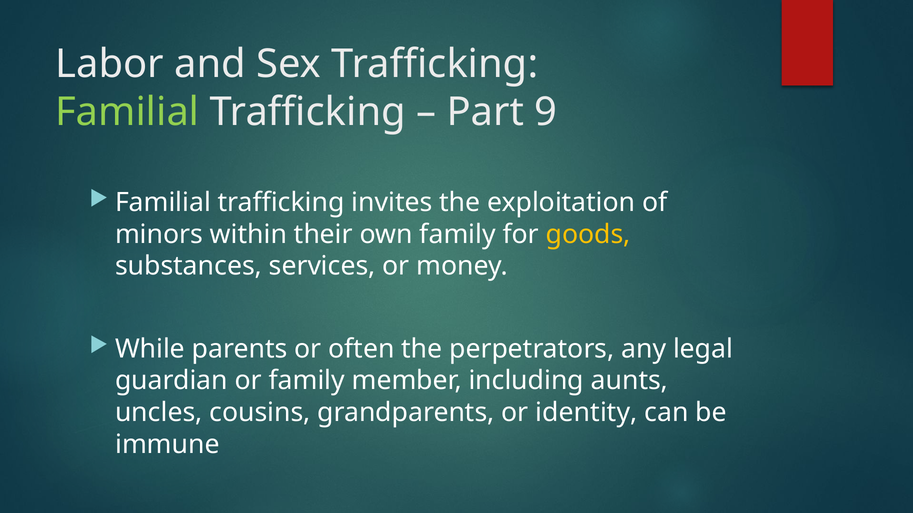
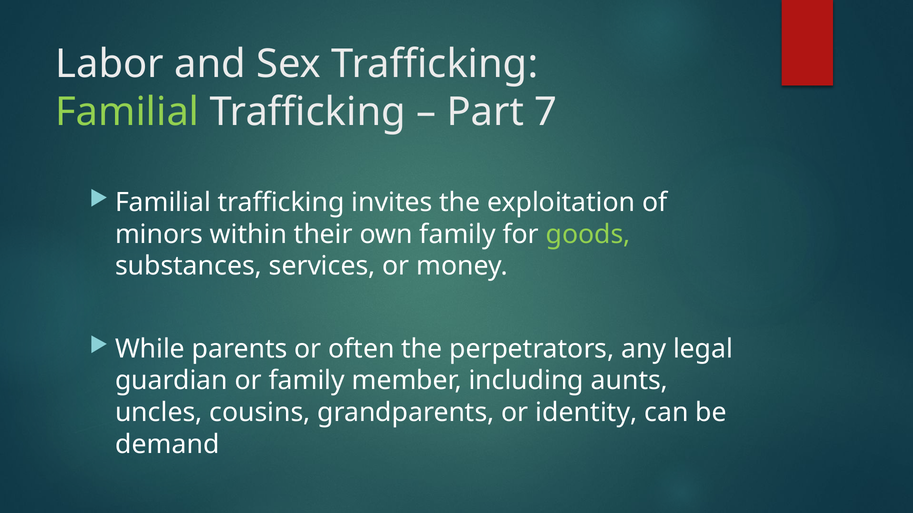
9: 9 -> 7 (546, 112)
goods colour: yellow -> light green (588, 234)
immune: immune -> demand (167, 445)
